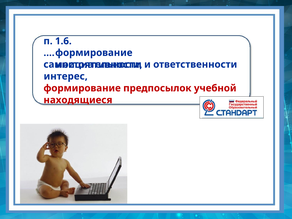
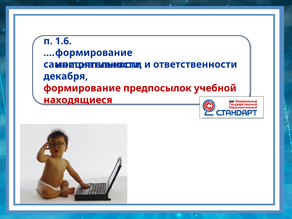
интерес: интерес -> декабря (66, 76)
